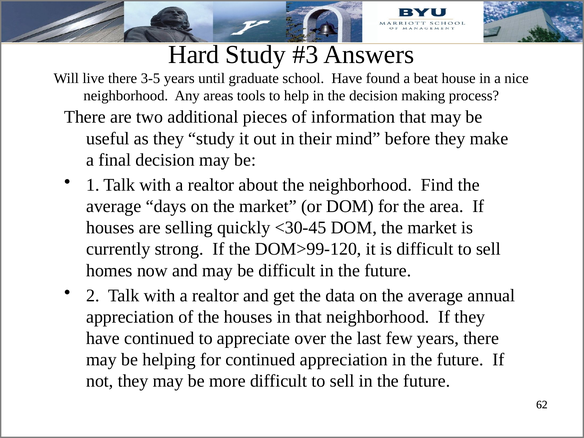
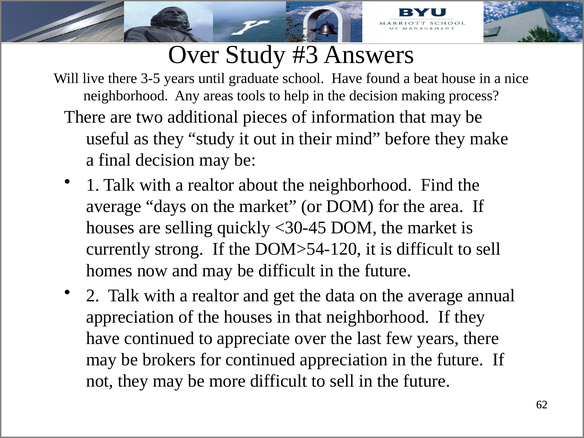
Hard: Hard -> Over (194, 55)
DOM>99-120: DOM>99-120 -> DOM>54-120 (308, 249)
helping: helping -> brokers (169, 360)
